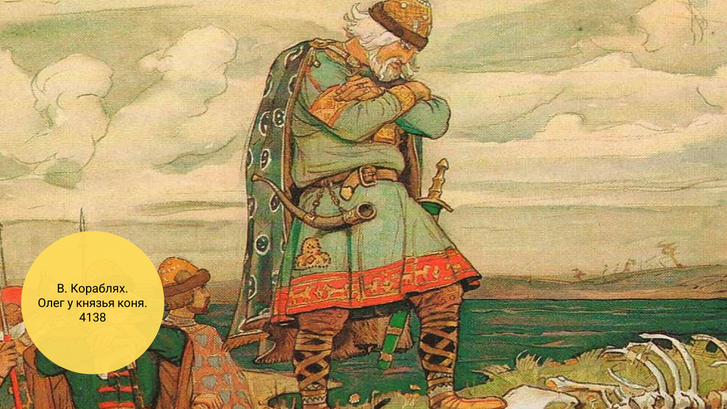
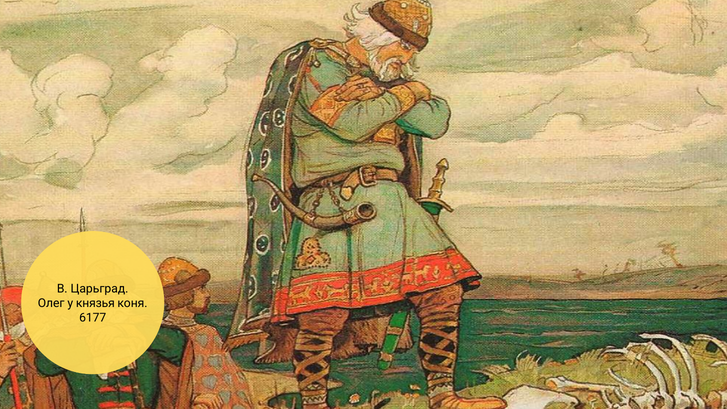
Кораблях: Кораблях -> Царьград (99, 289)
4138: 4138 -> 6177 (93, 318)
